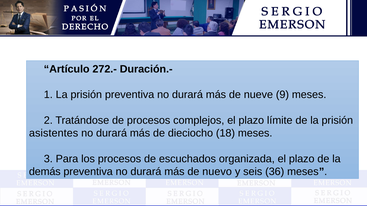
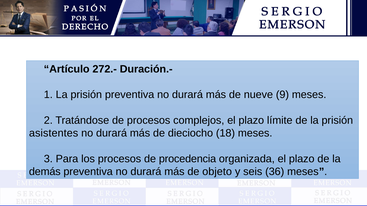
escuchados: escuchados -> procedencia (188, 159)
nuevo: nuevo -> objeto (217, 172)
